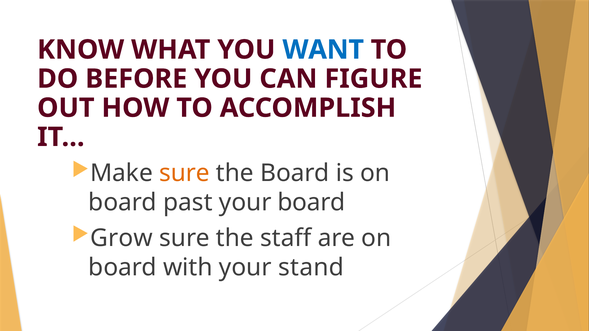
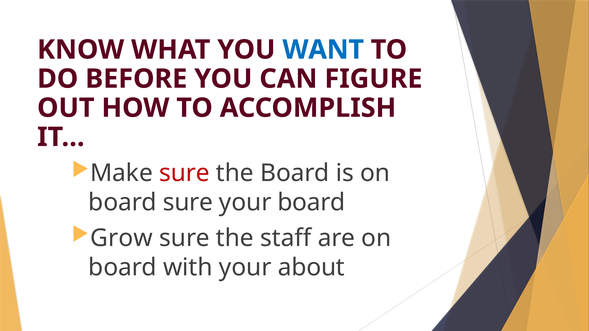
sure colour: orange -> red (184, 173)
board past: past -> sure (188, 203)
stand: stand -> about (311, 268)
